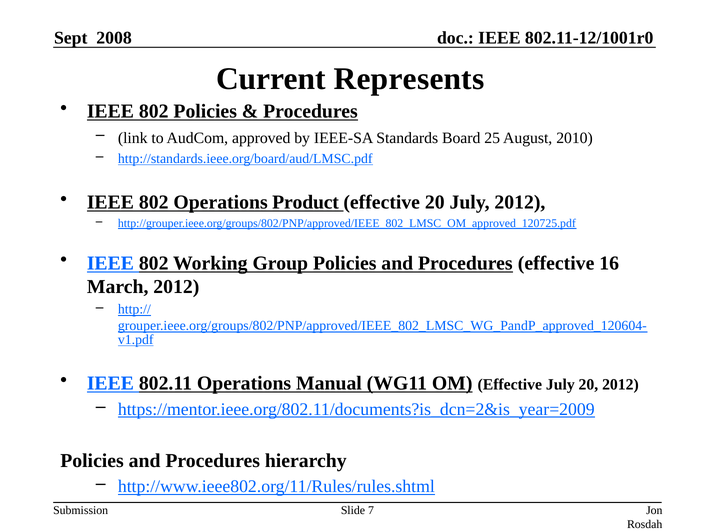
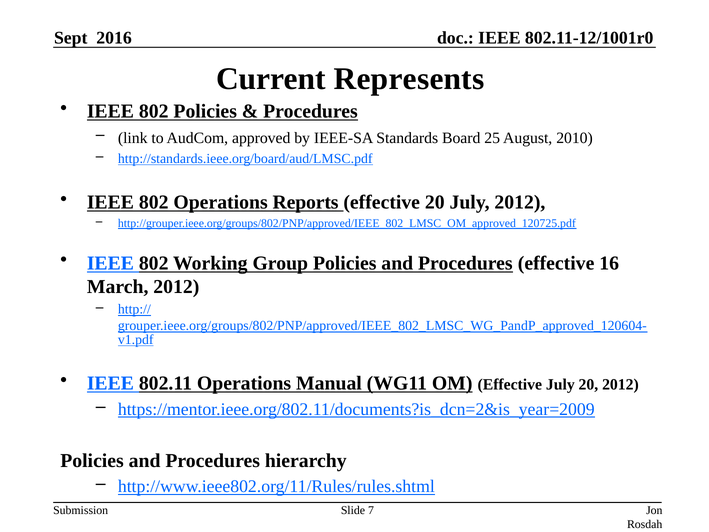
2008: 2008 -> 2016 (114, 38)
Product: Product -> Reports (306, 202)
